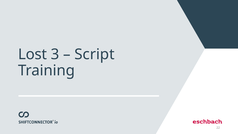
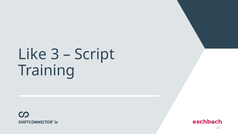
Lost: Lost -> Like (32, 54)
